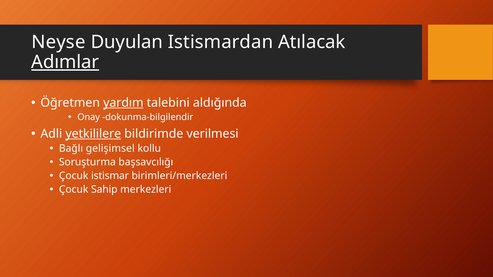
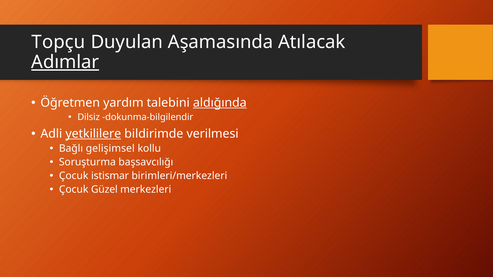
Neyse: Neyse -> Topçu (58, 42)
Istismardan: Istismardan -> Aşamasında (221, 42)
yardım underline: present -> none (123, 103)
aldığında underline: none -> present (220, 103)
Onay: Onay -> Dilsiz (89, 117)
Sahip: Sahip -> Güzel (104, 190)
